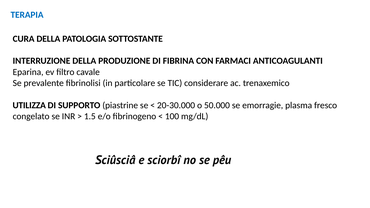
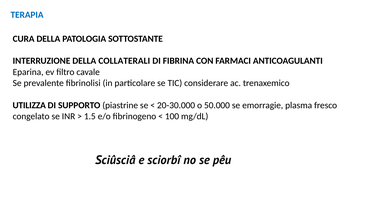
PRODUZIONE: PRODUZIONE -> COLLATERALI (124, 61)
